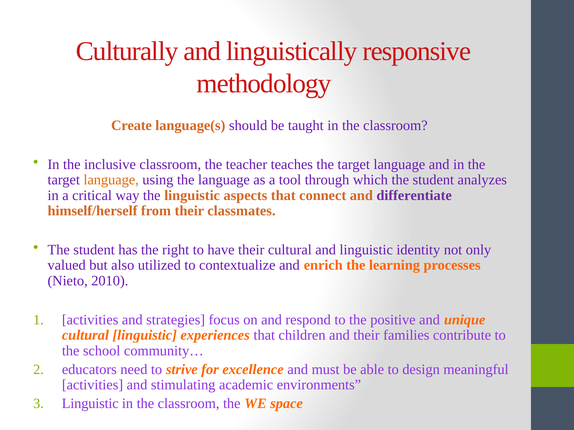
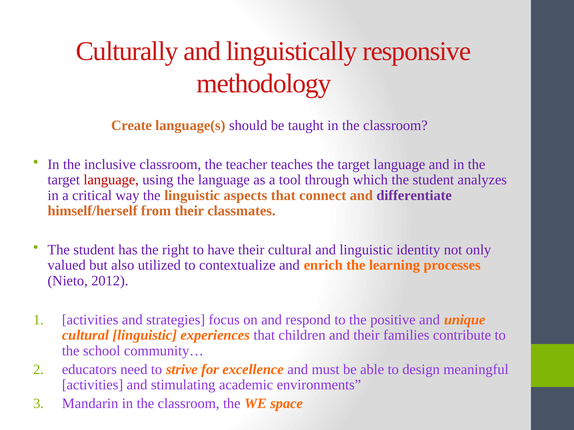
language colour: orange -> red (111, 180)
2010: 2010 -> 2012 (110, 281)
Linguistic: Linguistic -> Mandarin (90, 404)
